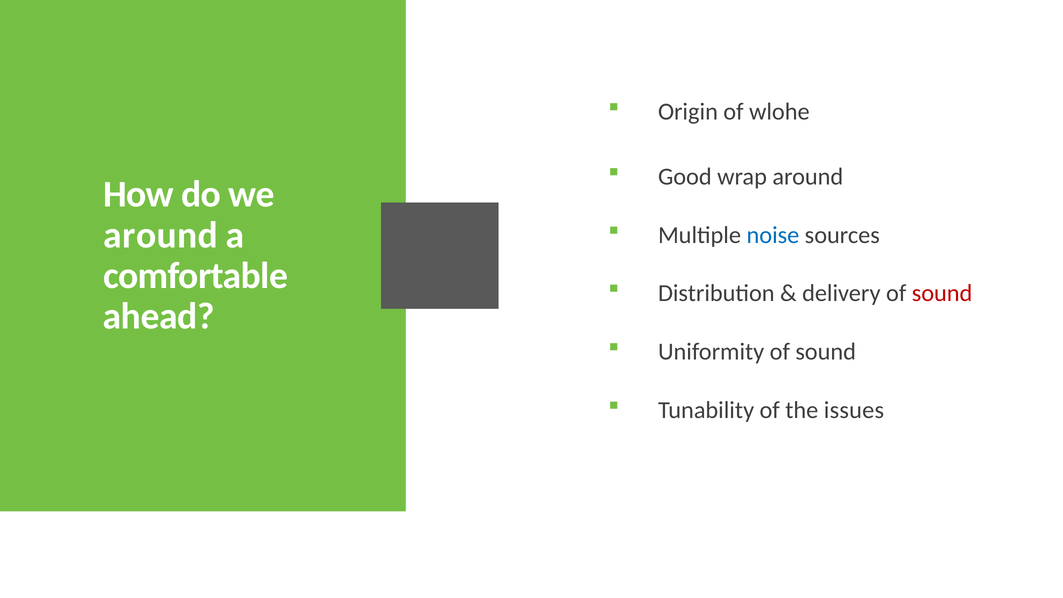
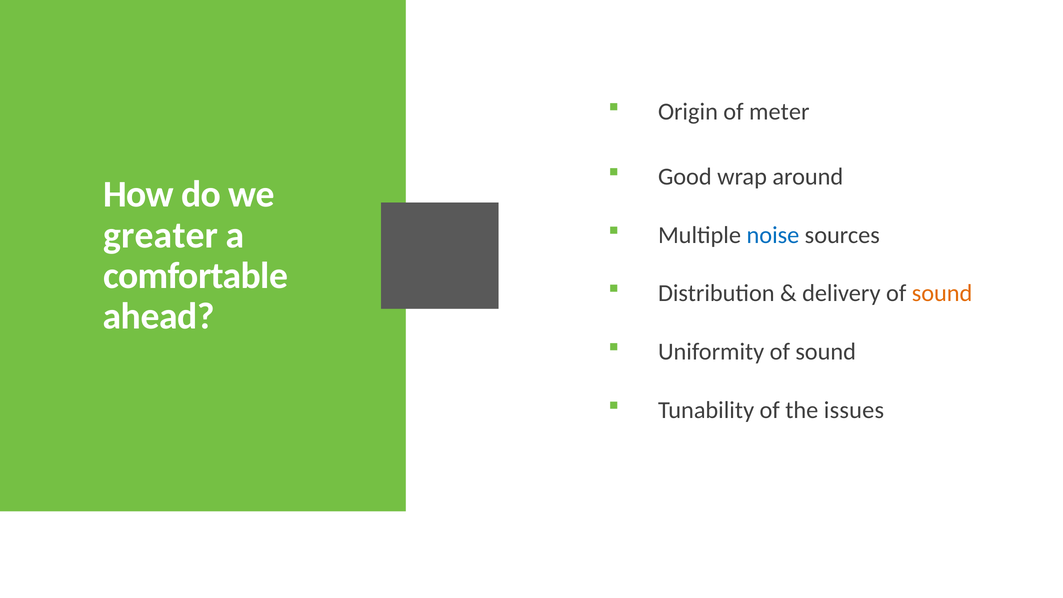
wlohe: wlohe -> meter (779, 112)
around: around -> greater (161, 235)
sound colour: red -> orange (942, 293)
